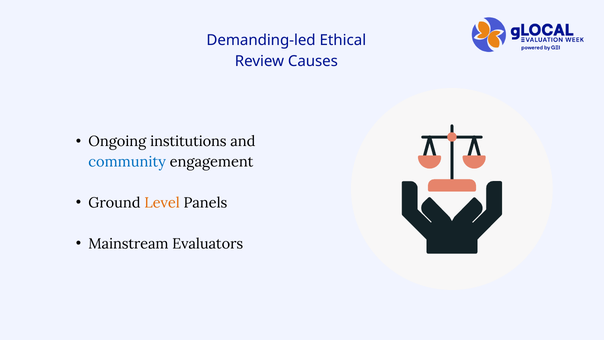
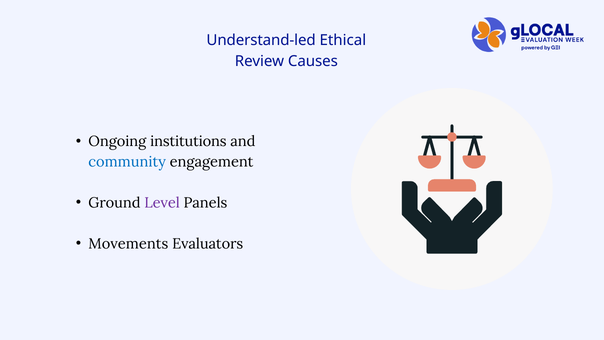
Demanding-led: Demanding-led -> Understand-led (261, 40)
Level colour: orange -> purple (162, 203)
Mainstream: Mainstream -> Movements (128, 244)
